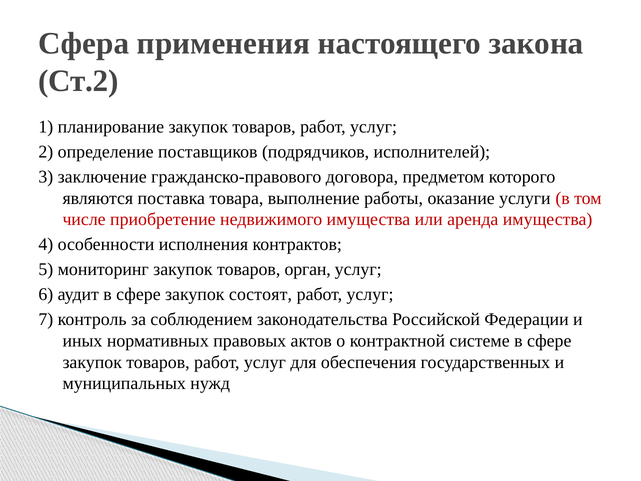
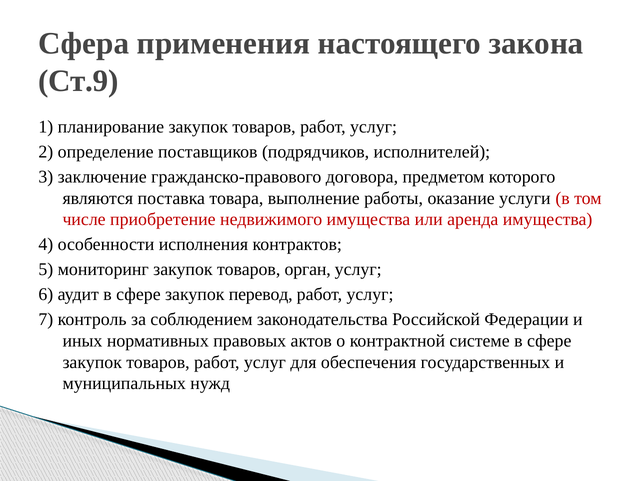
Ст.2: Ст.2 -> Ст.9 (78, 81)
состоят: состоят -> перевод (261, 294)
